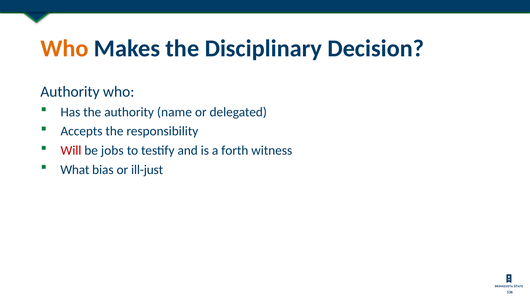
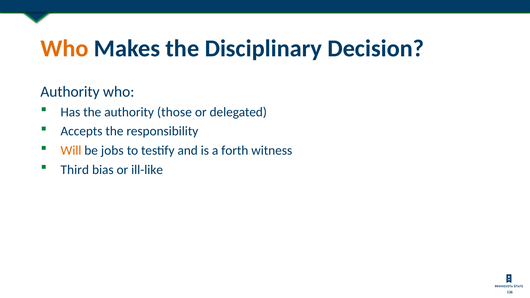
name: name -> those (174, 112)
Will colour: red -> orange (71, 151)
What: What -> Third (75, 170)
ill-just: ill-just -> ill-like (147, 170)
